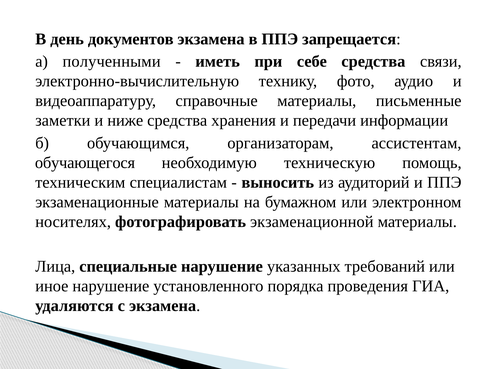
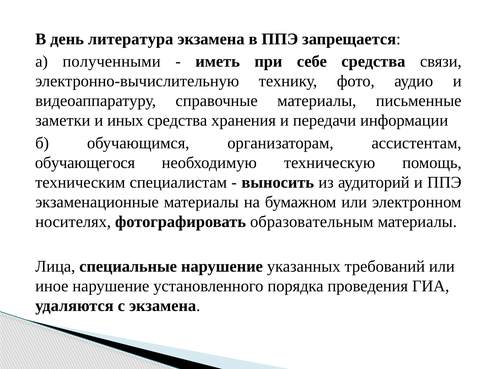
документов: документов -> литература (131, 39)
ниже: ниже -> иных (125, 120)
экзаменационной: экзаменационной -> образовательным (312, 221)
